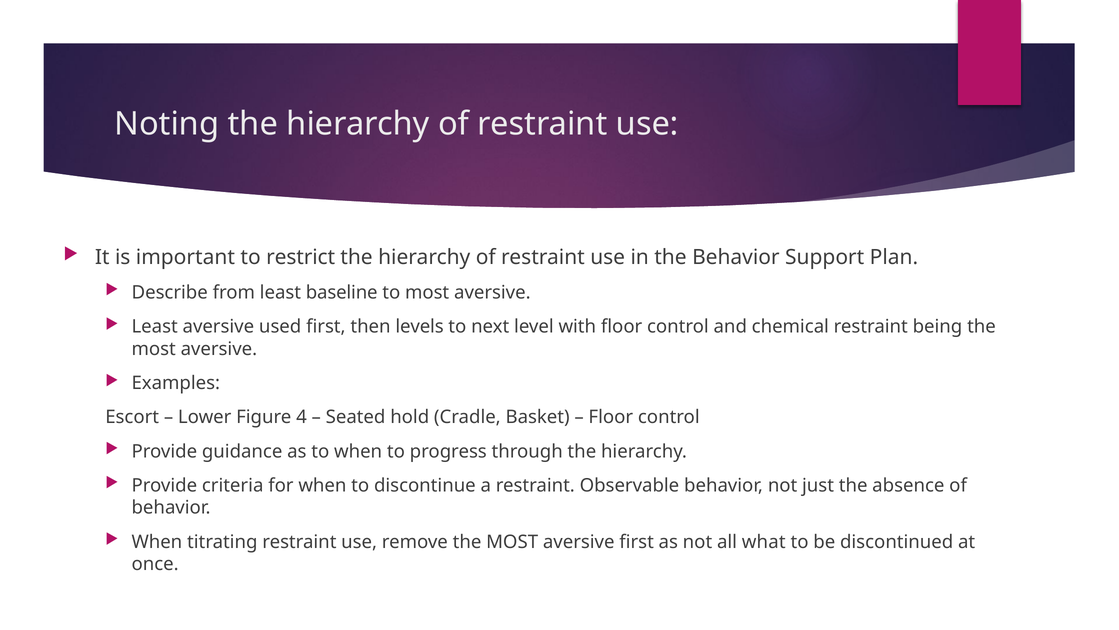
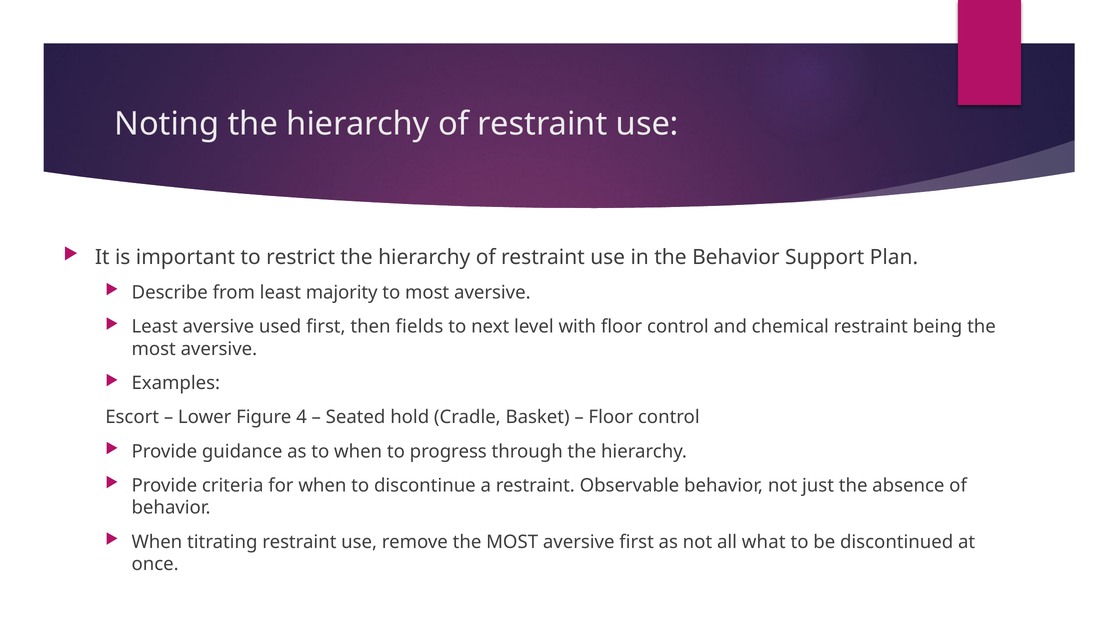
baseline: baseline -> majority (342, 292)
levels: levels -> fields (419, 327)
